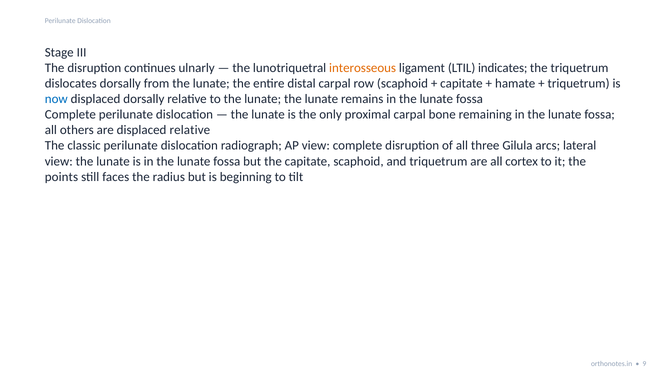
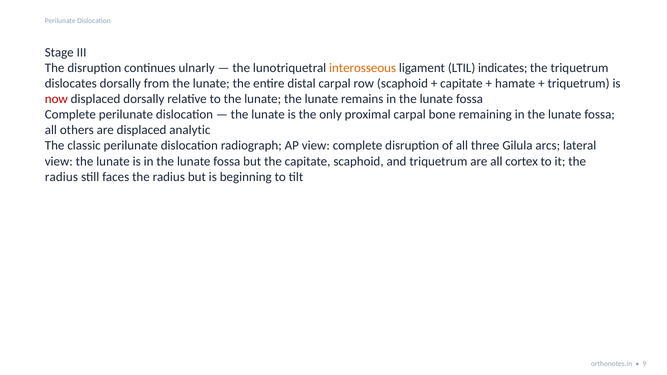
now colour: blue -> red (56, 99)
displaced relative: relative -> analytic (190, 130)
points: points -> radius (61, 177)
